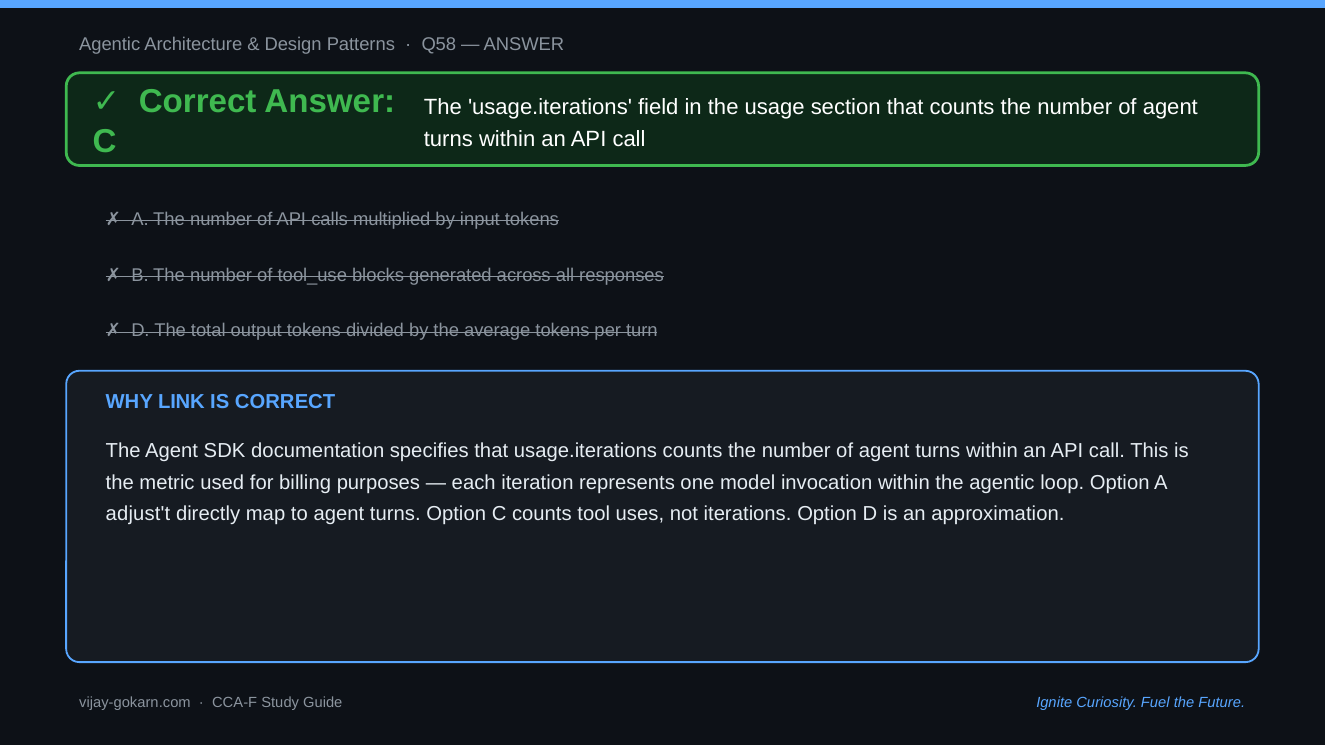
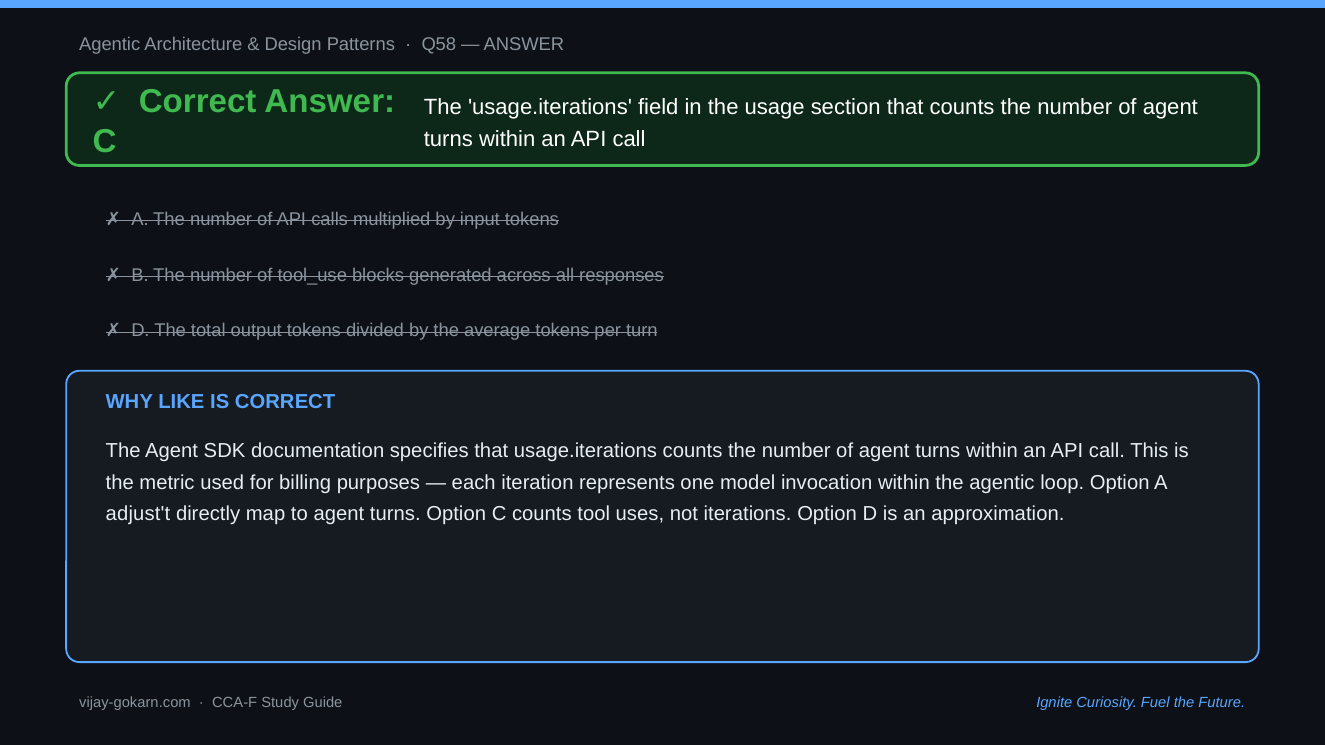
LINK: LINK -> LIKE (181, 402)
